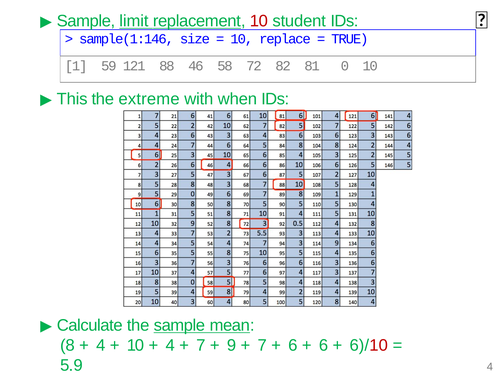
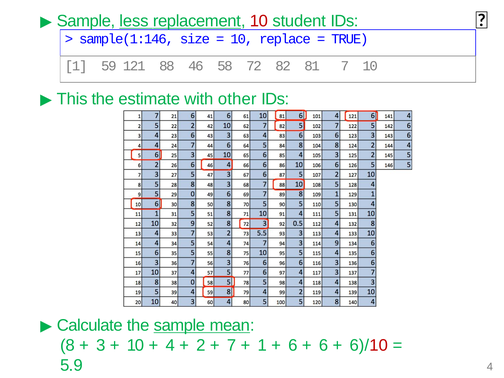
limit: limit -> less (134, 21)
81 0: 0 -> 7 (345, 66)
extreme: extreme -> estimate (149, 99)
when: when -> other (237, 99)
4: 4 -> 3 (101, 346)
7: 7 -> 2 (201, 346)
9: 9 -> 7 (232, 346)
7: 7 -> 1 (262, 346)
